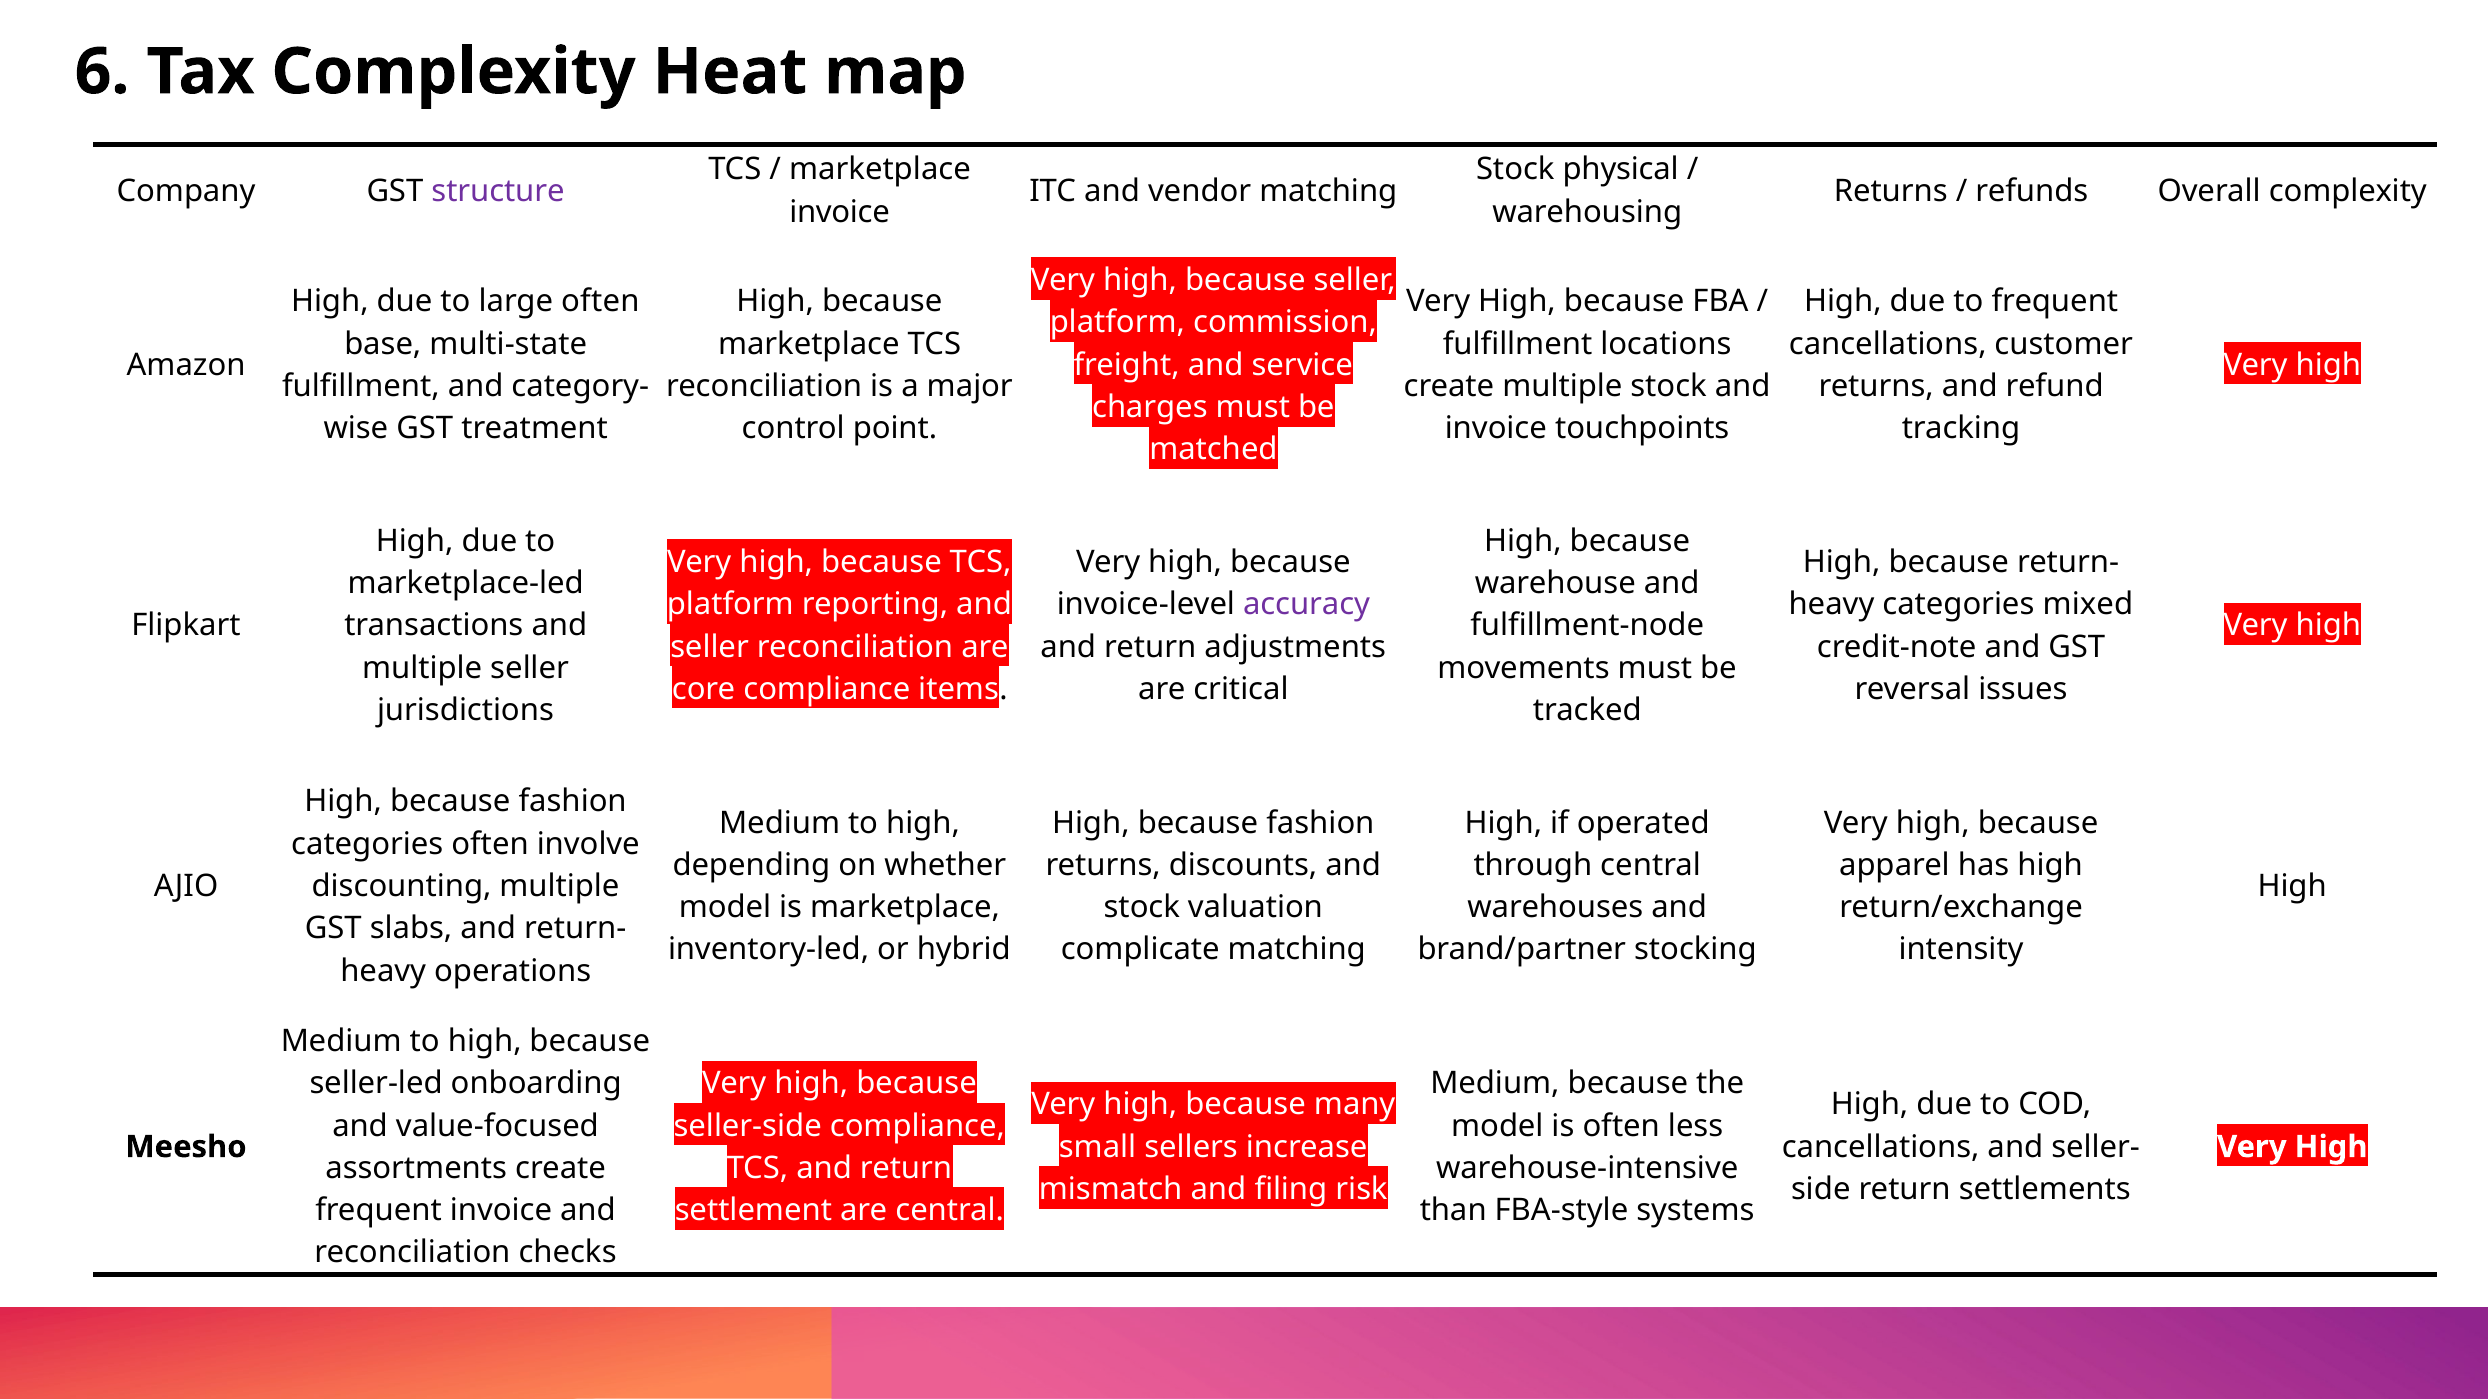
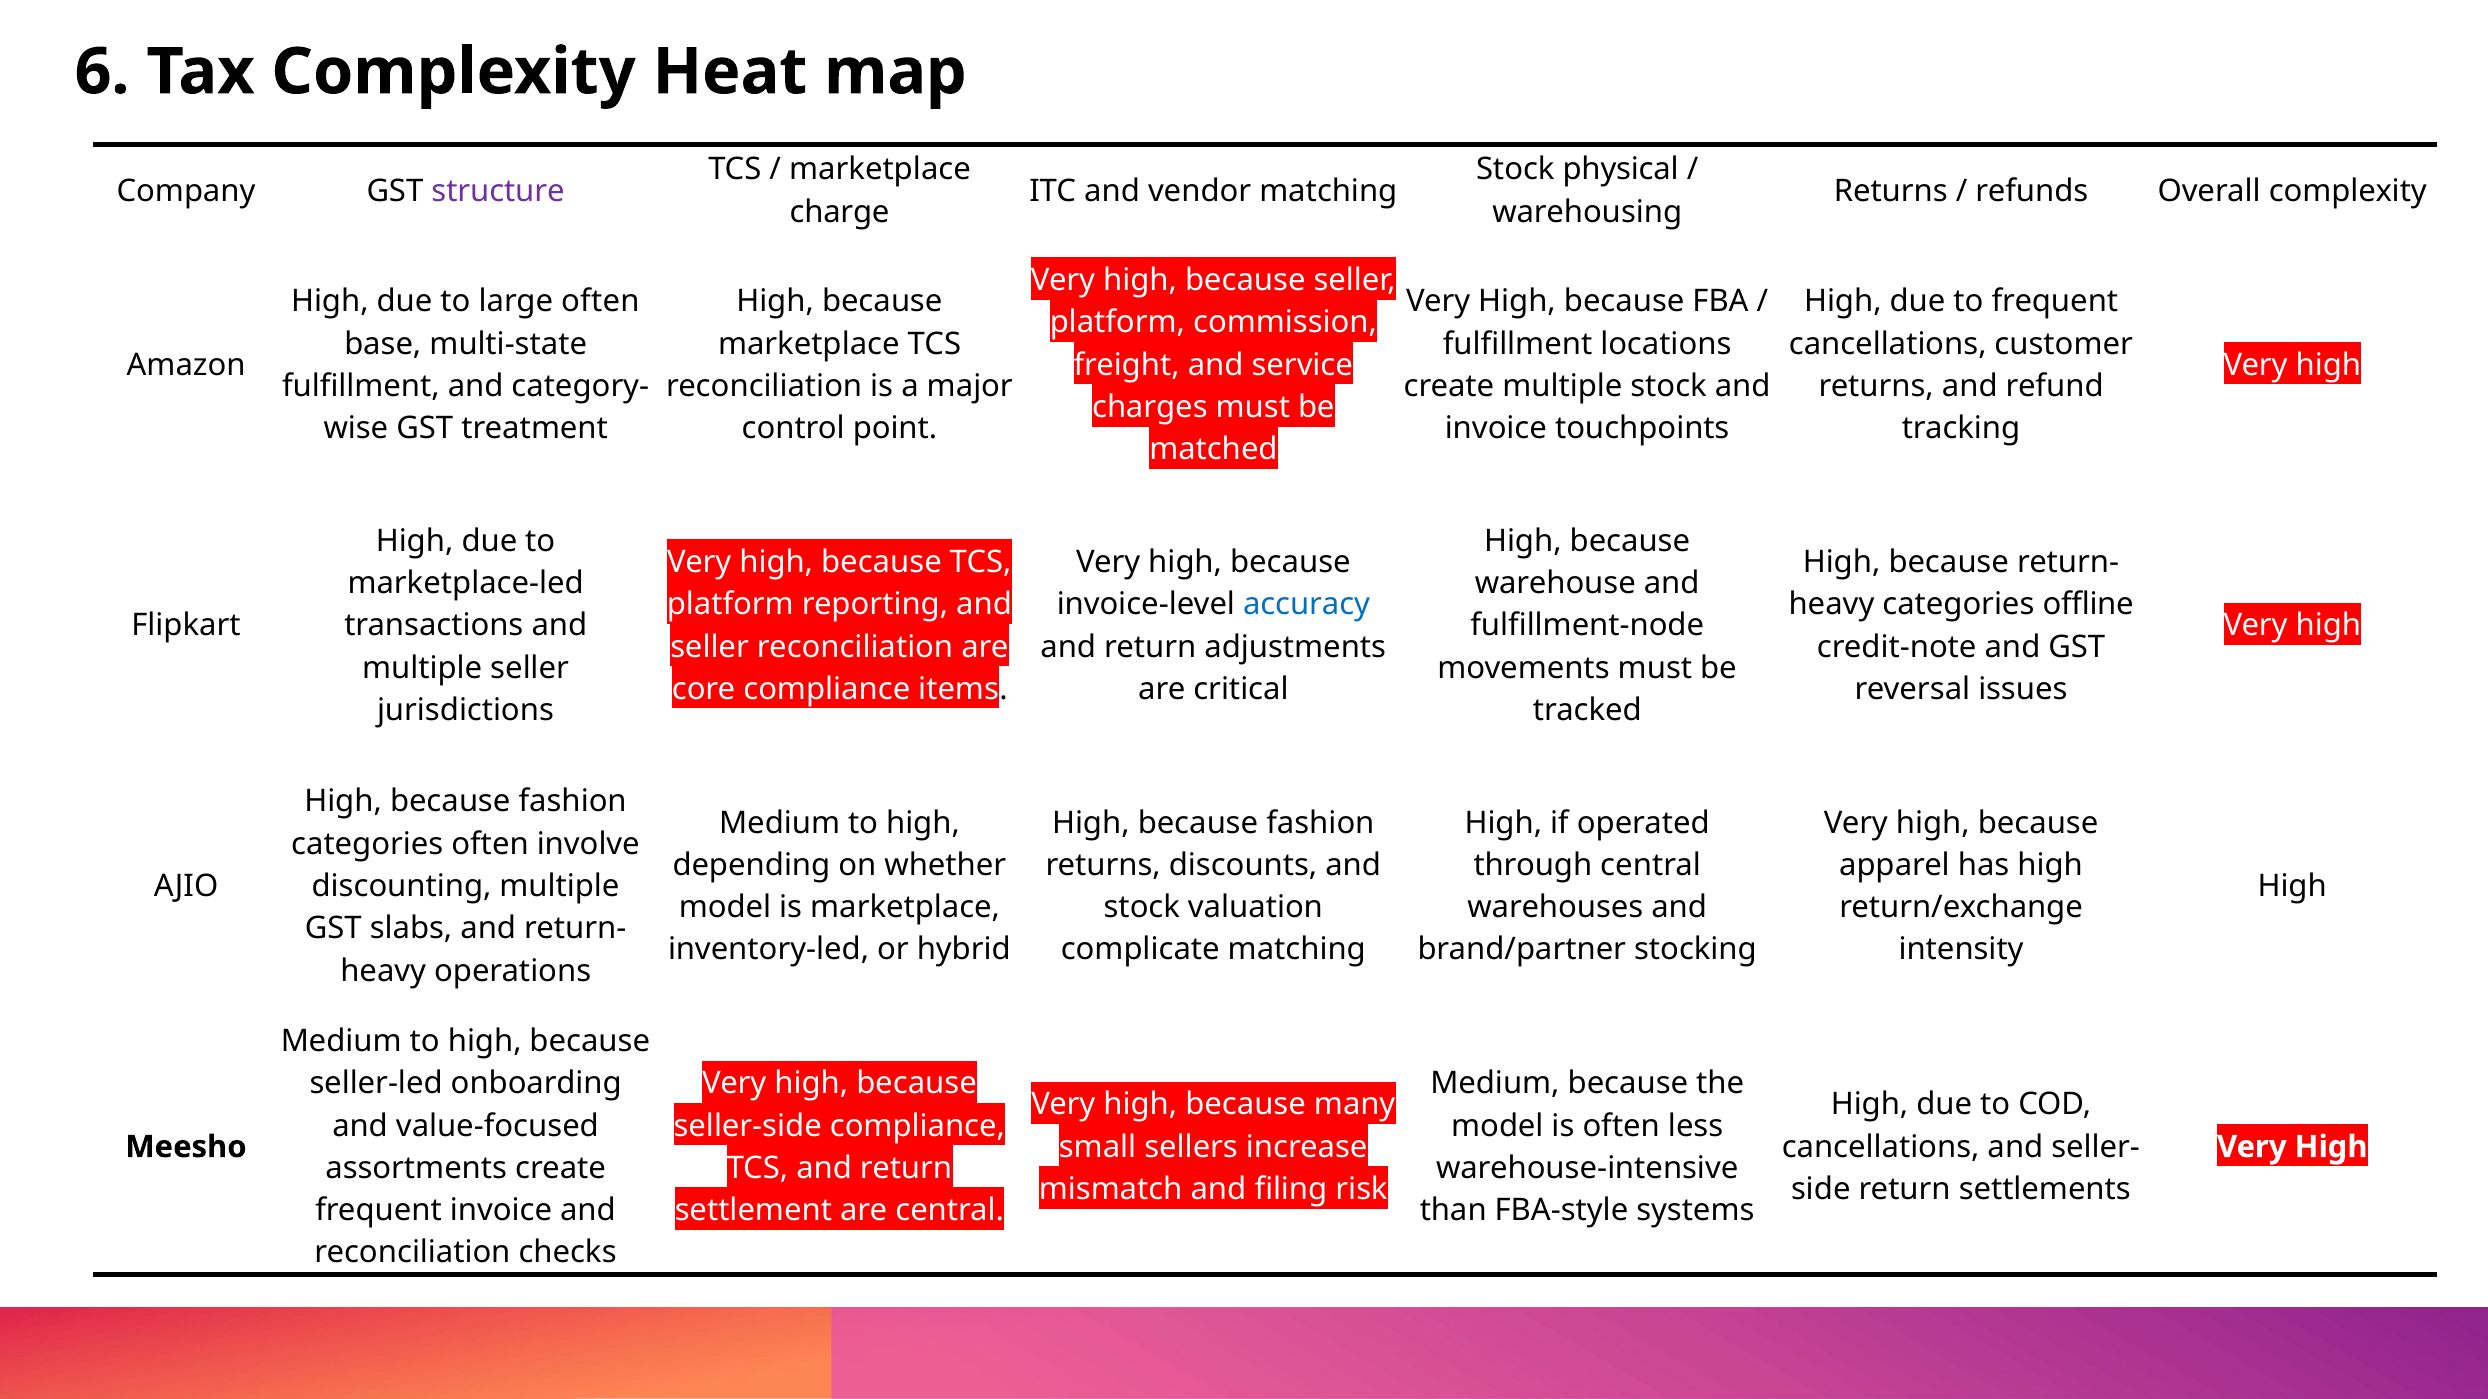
invoice: invoice -> charge (840, 212)
accuracy colour: purple -> blue (1306, 605)
mixed: mixed -> offline (2088, 605)
